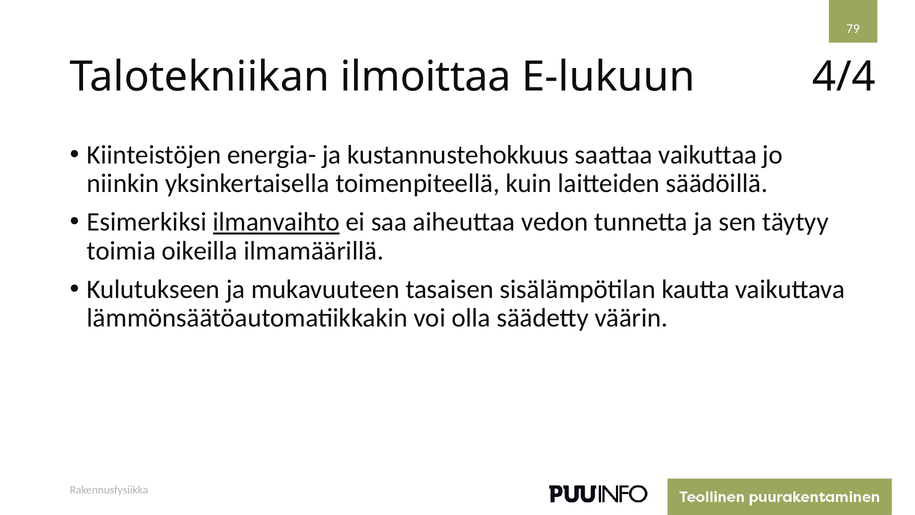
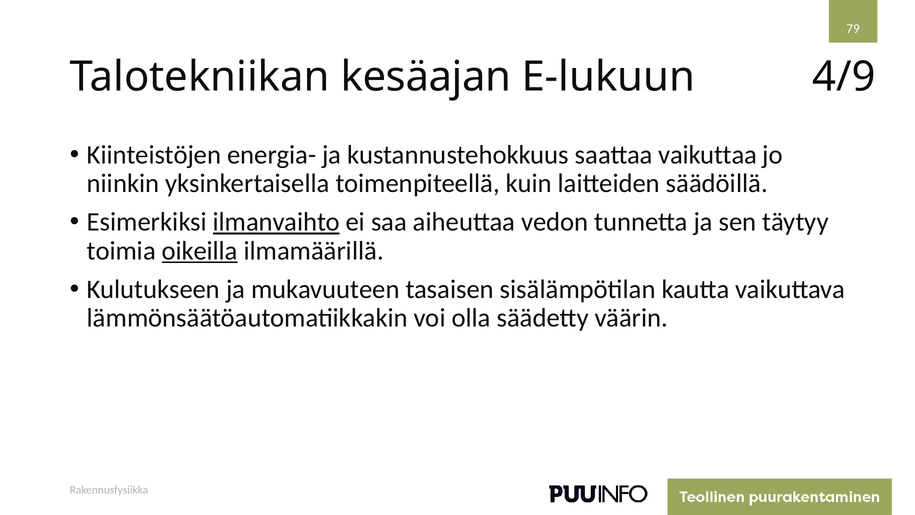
ilmoittaa: ilmoittaa -> kesäajan (426, 77)
4/4: 4/4 -> 4/9 (844, 77)
oikeilla underline: none -> present (200, 251)
